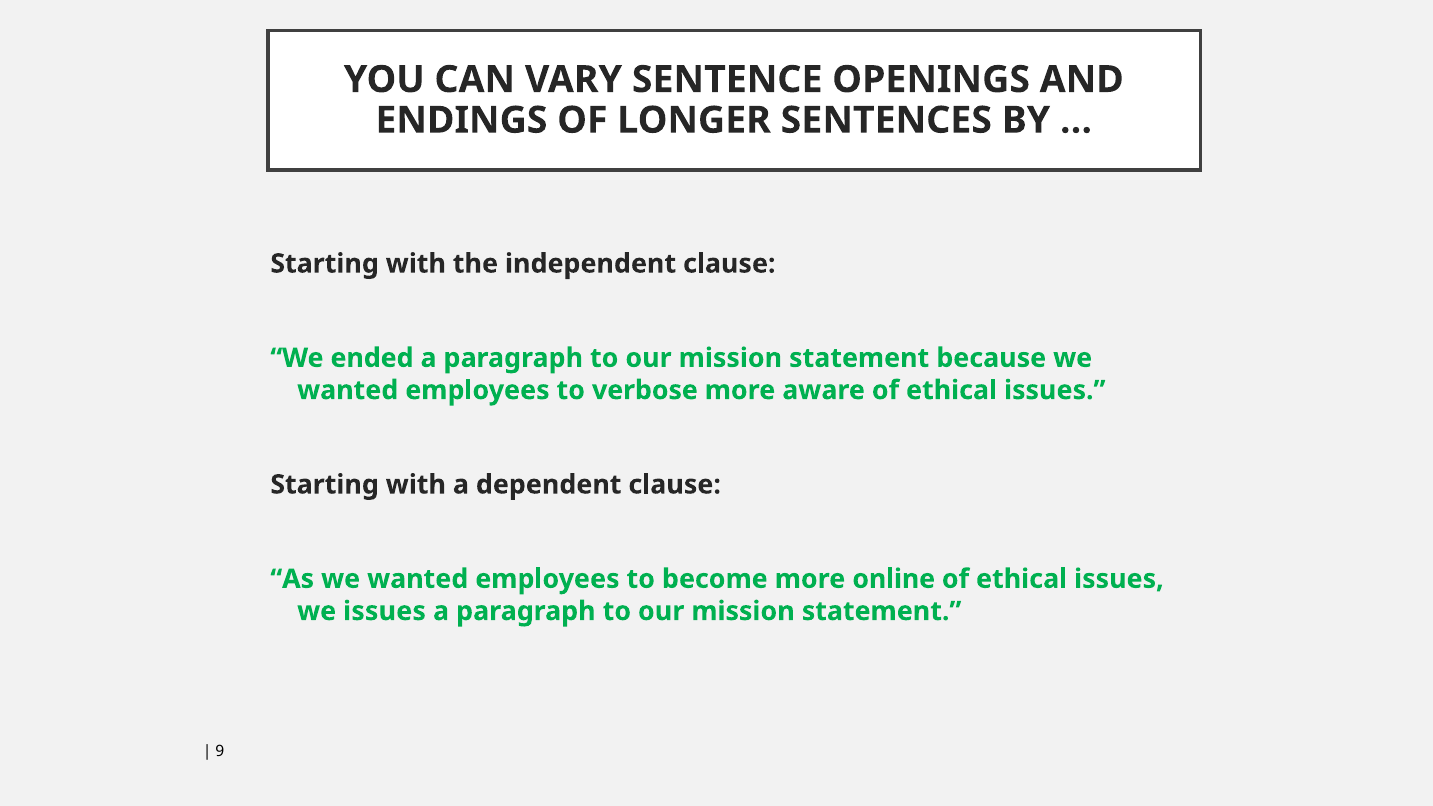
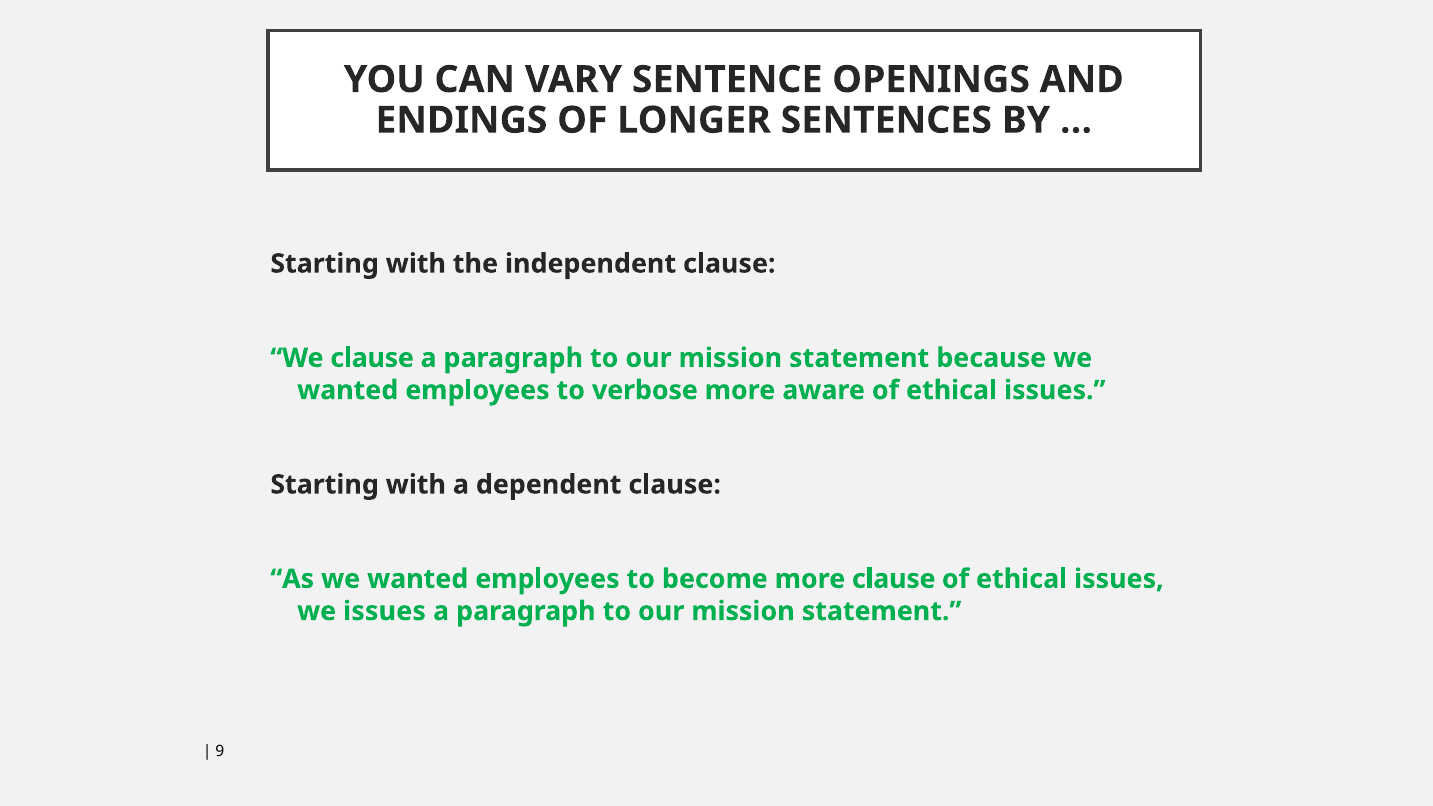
We ended: ended -> clause (372, 358)
more online: online -> clause (894, 579)
